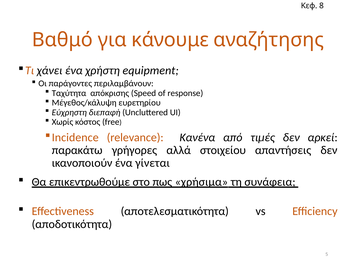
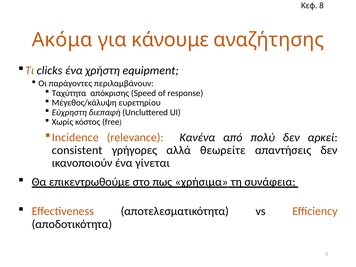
Βαθμό: Βαθμό -> Ακόμα (62, 40)
χάνει: χάνει -> clicks (50, 70)
τιμές: τιμές -> πολύ (263, 137)
παρακάτω: παρακάτω -> consistent (77, 150)
στοιχείου: στοιχείου -> θεωρείτε (223, 150)
